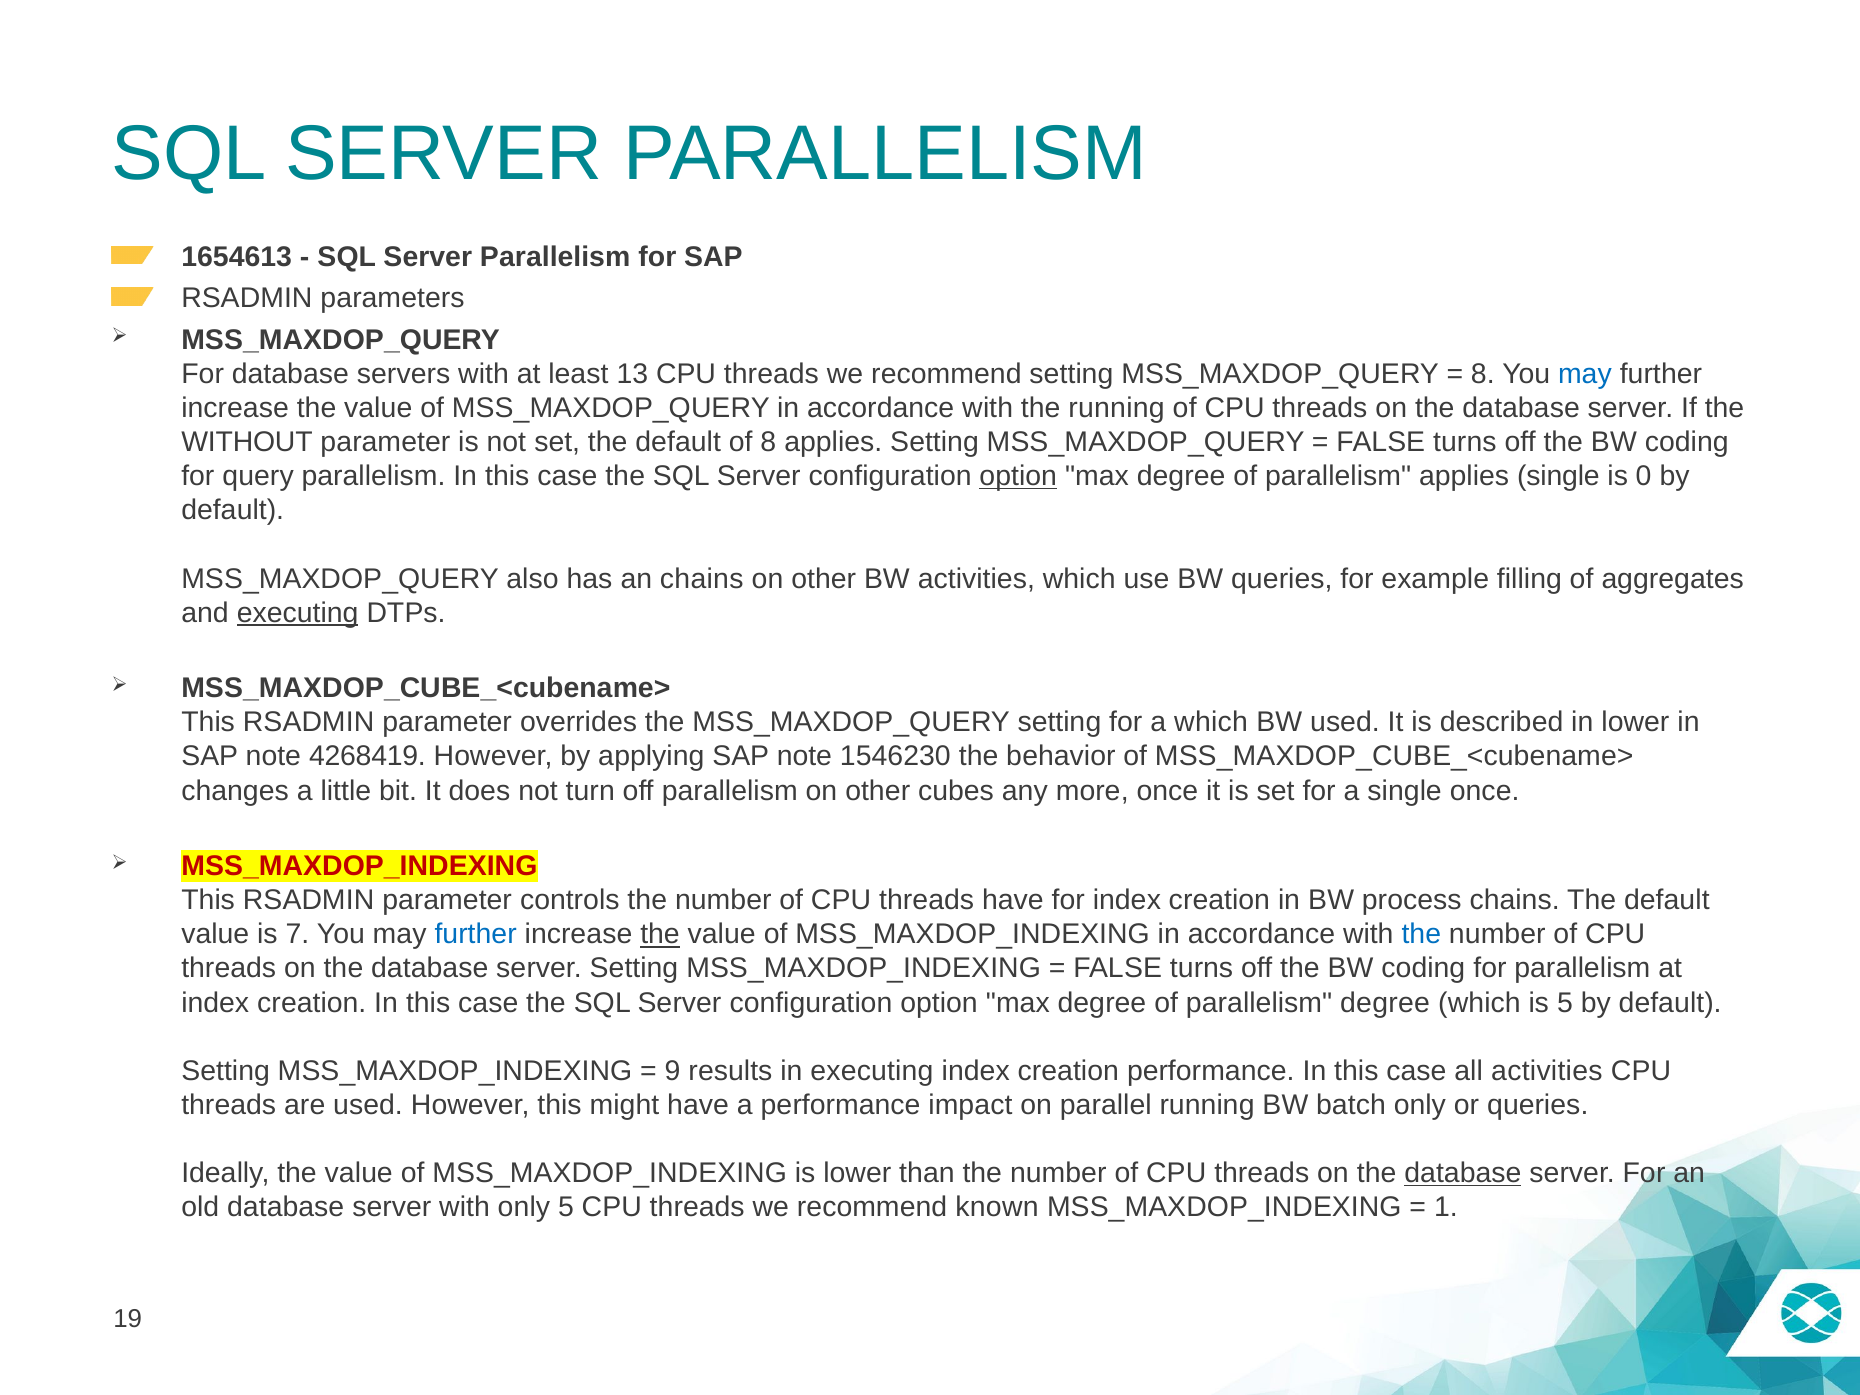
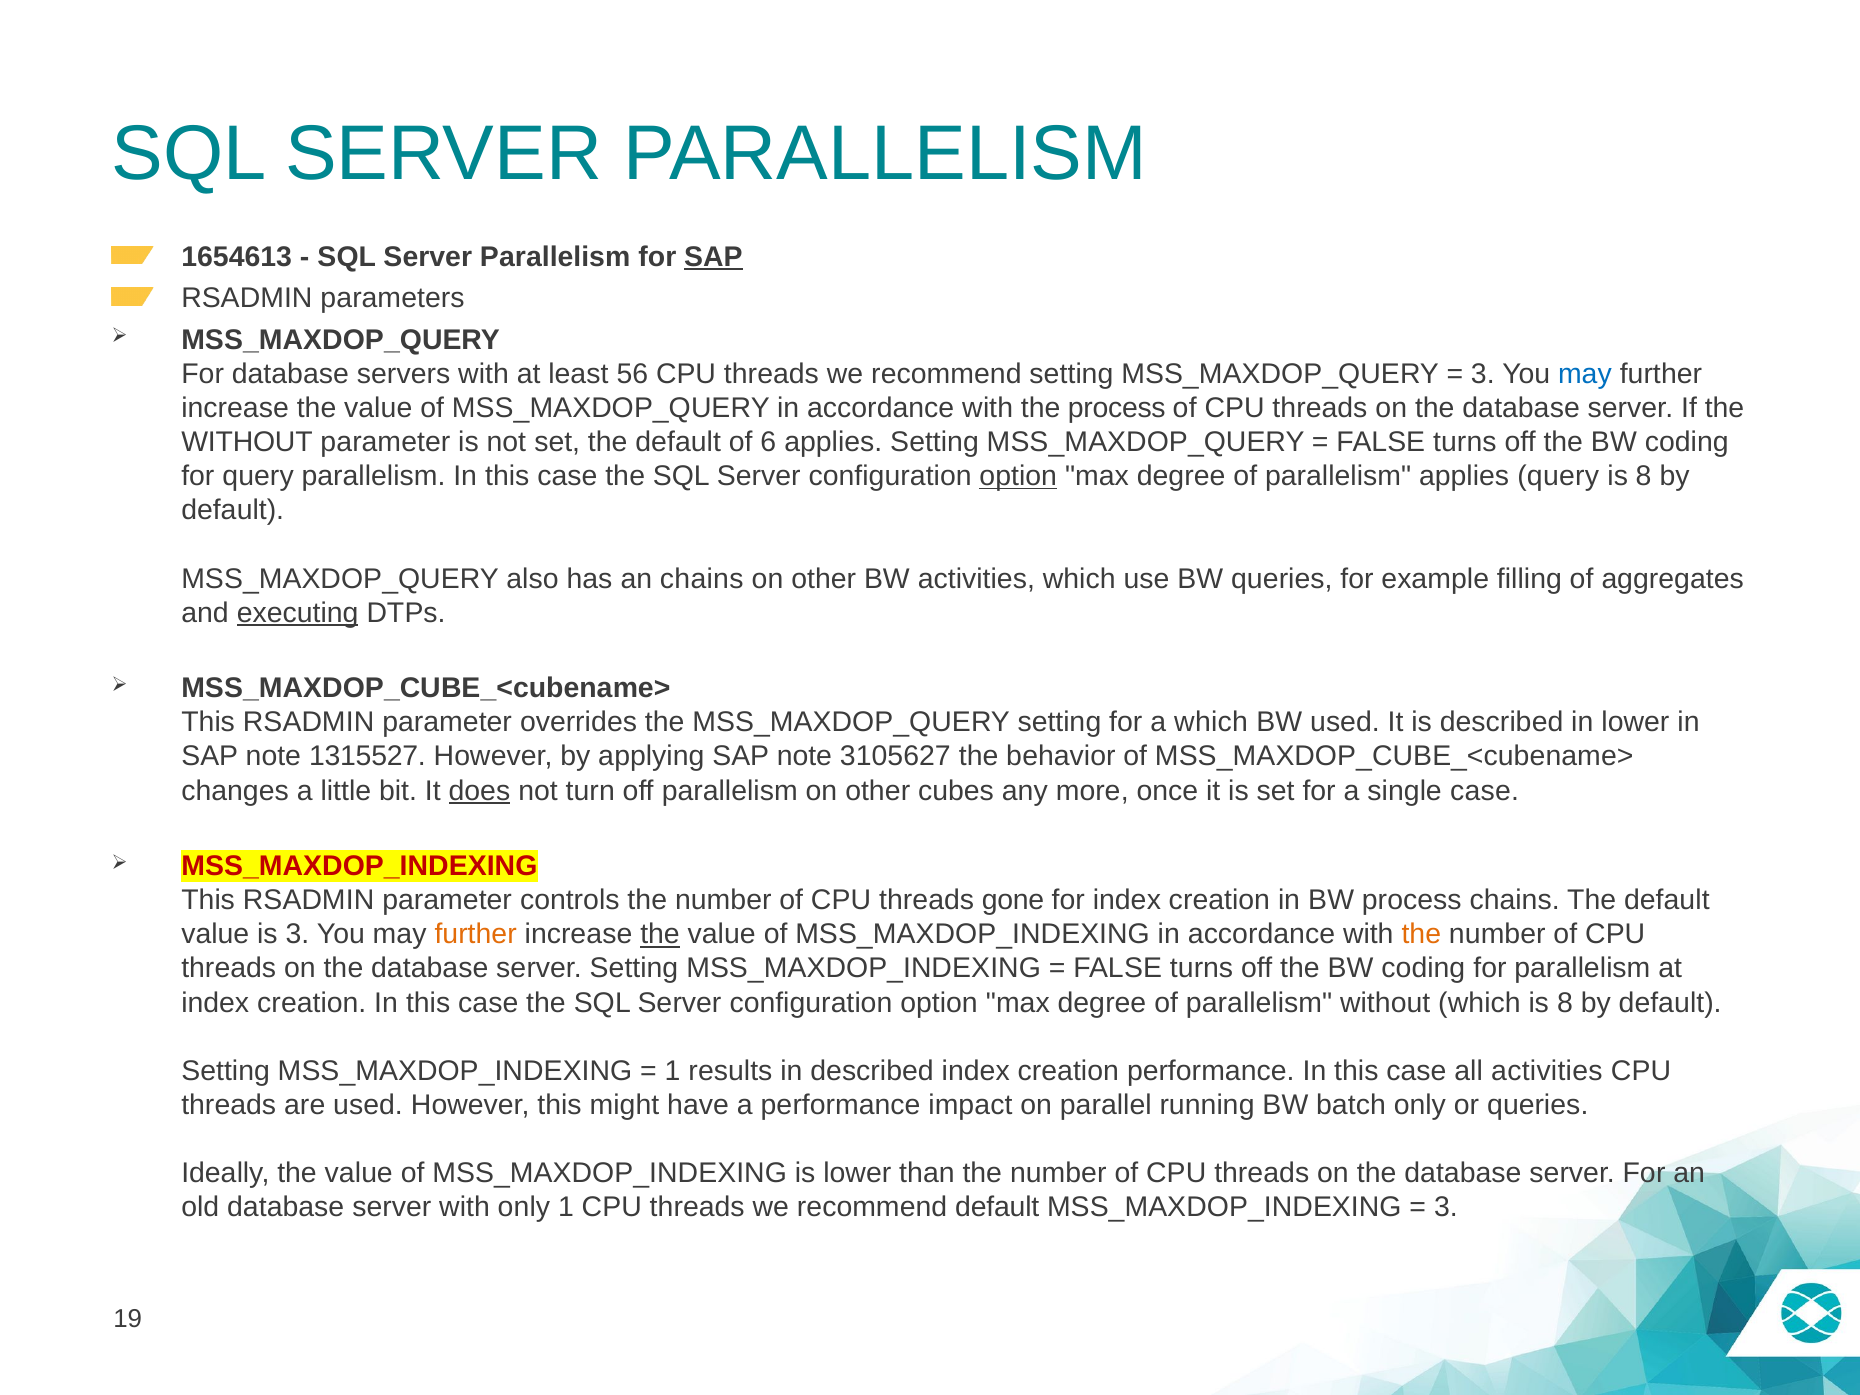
SAP underline: none -> present (713, 257)
13: 13 -> 56 (632, 374)
8: 8 -> 3 (1483, 374)
the running: running -> process (1117, 408)
of 8: 8 -> 6 (768, 442)
applies single: single -> query (1558, 476)
0: 0 -> 8 (1644, 476)
4268419: 4268419 -> 1315527 (367, 757)
1546230: 1546230 -> 3105627 (895, 757)
does underline: none -> present (479, 791)
single once: once -> case (1485, 791)
threads have: have -> gone (1013, 900)
is 7: 7 -> 3 (298, 934)
further colour: blue -> orange (476, 934)
the colour: blue -> orange (1421, 934)
parallelism degree: degree -> without (1385, 1003)
which is 5: 5 -> 8 (1565, 1003)
9: 9 -> 1 (673, 1071)
in executing: executing -> described (872, 1071)
database underline: present -> none (1463, 1173)
only 5: 5 -> 1 (566, 1207)
recommend known: known -> default (997, 1207)
1: 1 -> 3 (1446, 1207)
